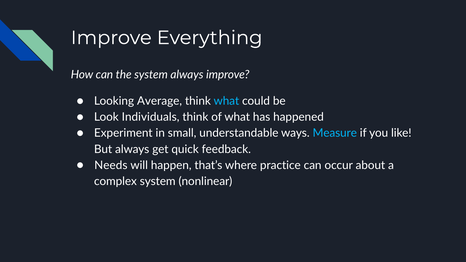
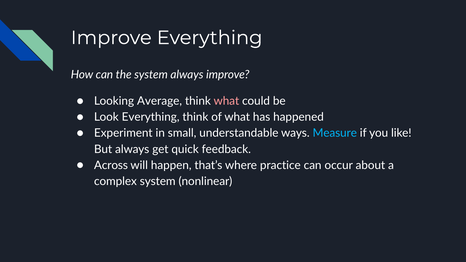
what colour: light blue -> pink (226, 101)
Look Individuals: Individuals -> Everything (151, 117)
Needs: Needs -> Across (111, 165)
